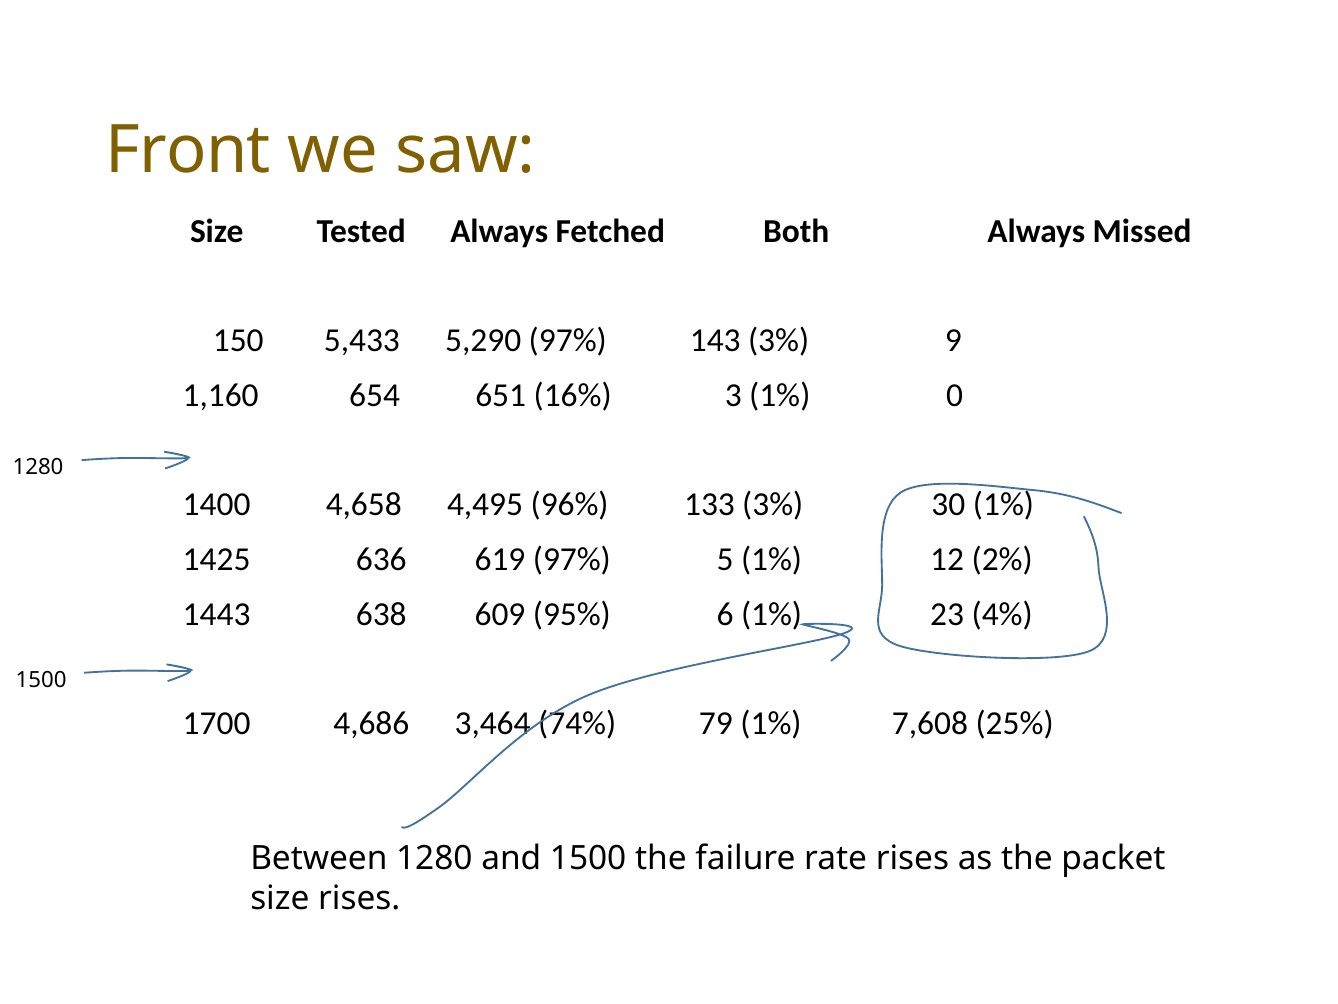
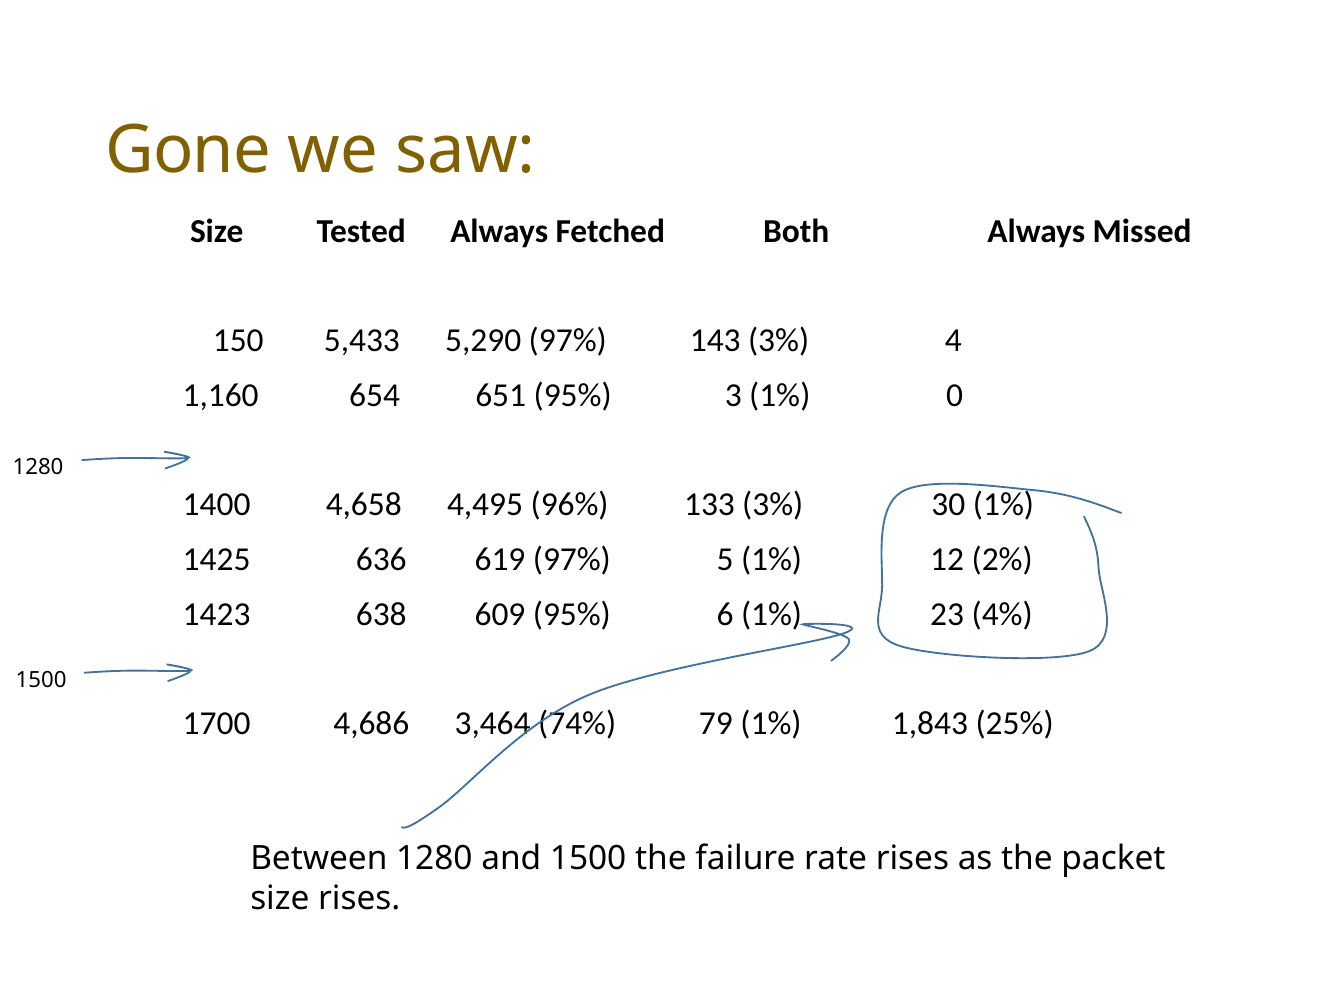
Front: Front -> Gone (188, 150)
9: 9 -> 4 (953, 340)
651 16%: 16% -> 95% (573, 395)
1443: 1443 -> 1423 (217, 614)
7,608: 7,608 -> 1,843 (930, 723)
